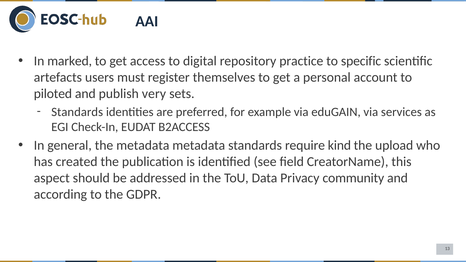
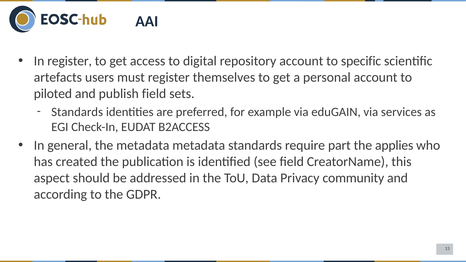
In marked: marked -> register (70, 61)
repository practice: practice -> account (301, 61)
publish very: very -> field (154, 94)
kind: kind -> part (339, 146)
upload: upload -> applies (394, 146)
